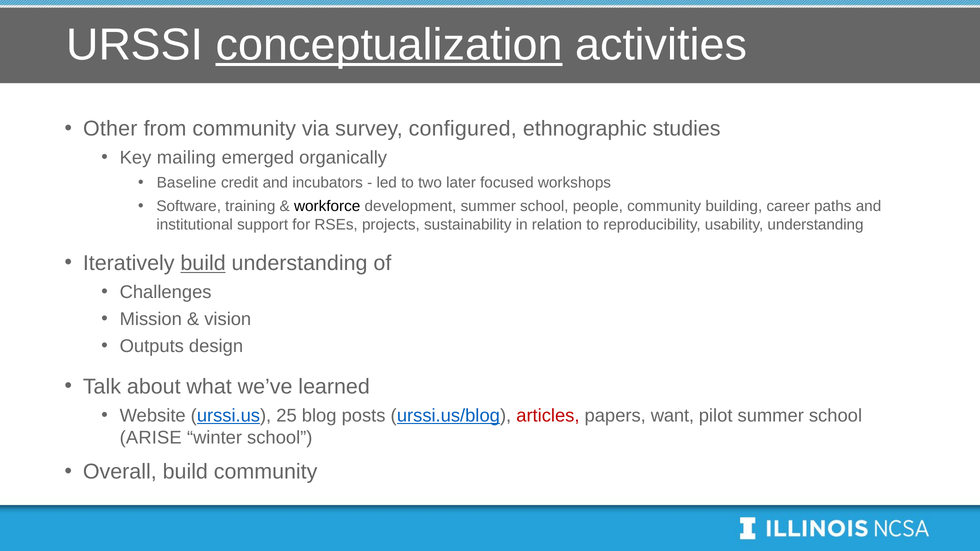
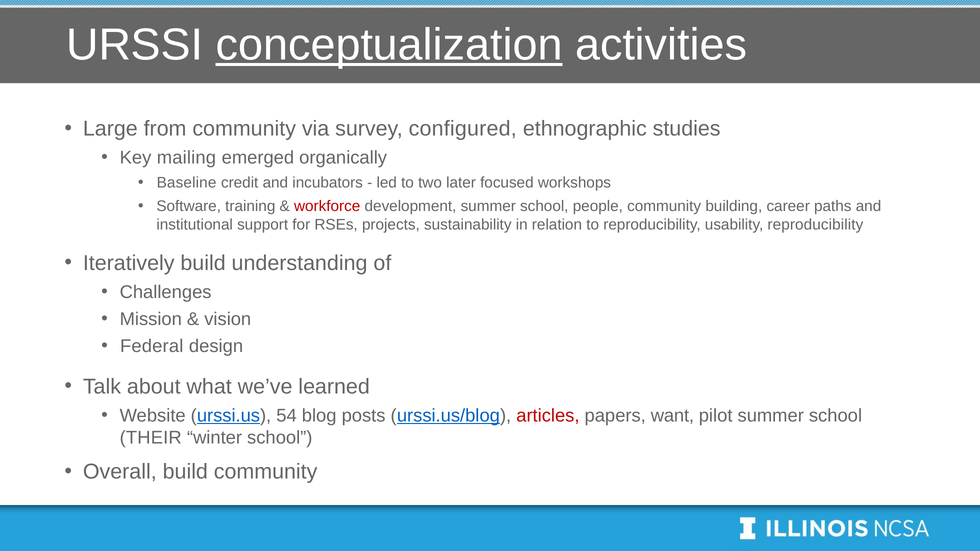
Other: Other -> Large (110, 129)
workforce colour: black -> red (327, 206)
usability understanding: understanding -> reproducibility (815, 225)
build underline: present -> none (203, 263)
Outputs: Outputs -> Federal (152, 346)
25: 25 -> 54 (287, 416)
ARISE: ARISE -> THEIR (151, 438)
